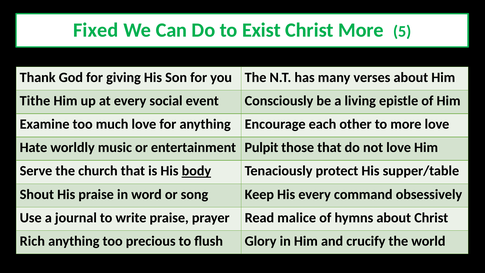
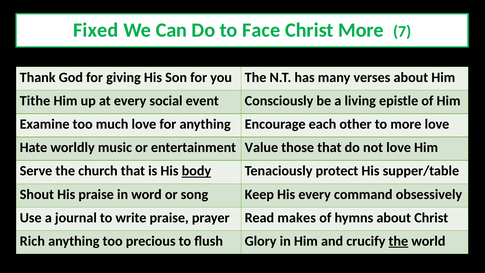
Exist: Exist -> Face (261, 30)
5: 5 -> 7 (402, 31)
Pulpit: Pulpit -> Value (261, 148)
malice: malice -> makes (297, 218)
the underline: none -> present (398, 241)
